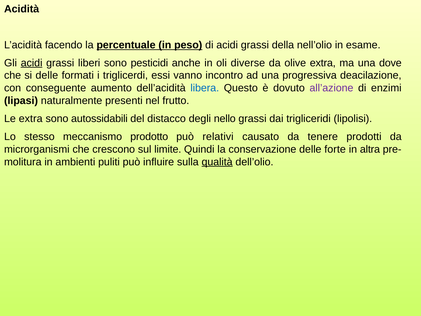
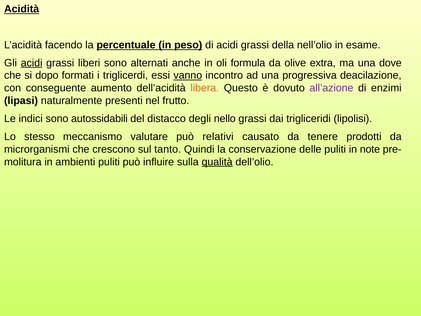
Acidità underline: none -> present (22, 9)
pesticidi: pesticidi -> alternati (149, 63)
diverse: diverse -> formula (248, 63)
si delle: delle -> dopo (47, 75)
vanno underline: none -> present (188, 75)
libera colour: blue -> orange (205, 88)
Le extra: extra -> indici (31, 119)
prodotto: prodotto -> valutare (149, 137)
limite: limite -> tanto (168, 149)
delle forte: forte -> puliti (335, 149)
altra: altra -> note (370, 149)
